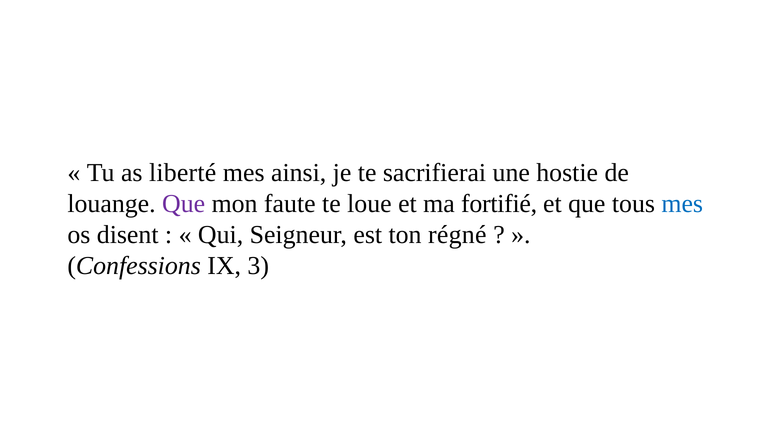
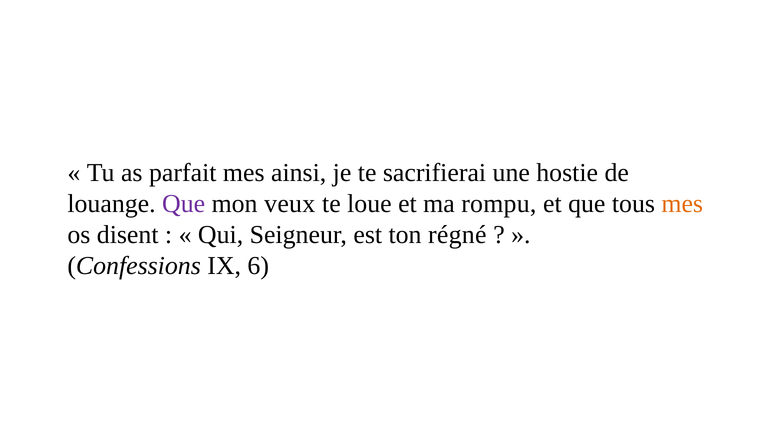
liberté: liberté -> parfait (183, 173)
faute: faute -> veux (290, 204)
fortifié: fortifié -> rompu (499, 204)
mes colour: blue -> orange (682, 204)
3: 3 -> 6 (258, 266)
